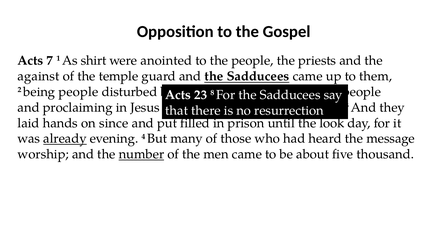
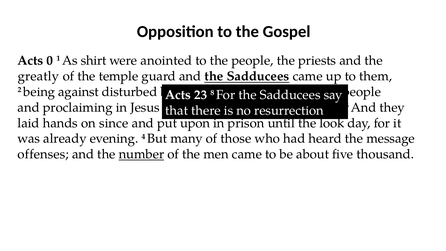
7: 7 -> 0 (50, 61)
against: against -> greatly (38, 76)
being people: people -> against (79, 92)
filled: filled -> upon (195, 123)
already underline: present -> none (65, 139)
worship: worship -> offenses (43, 154)
